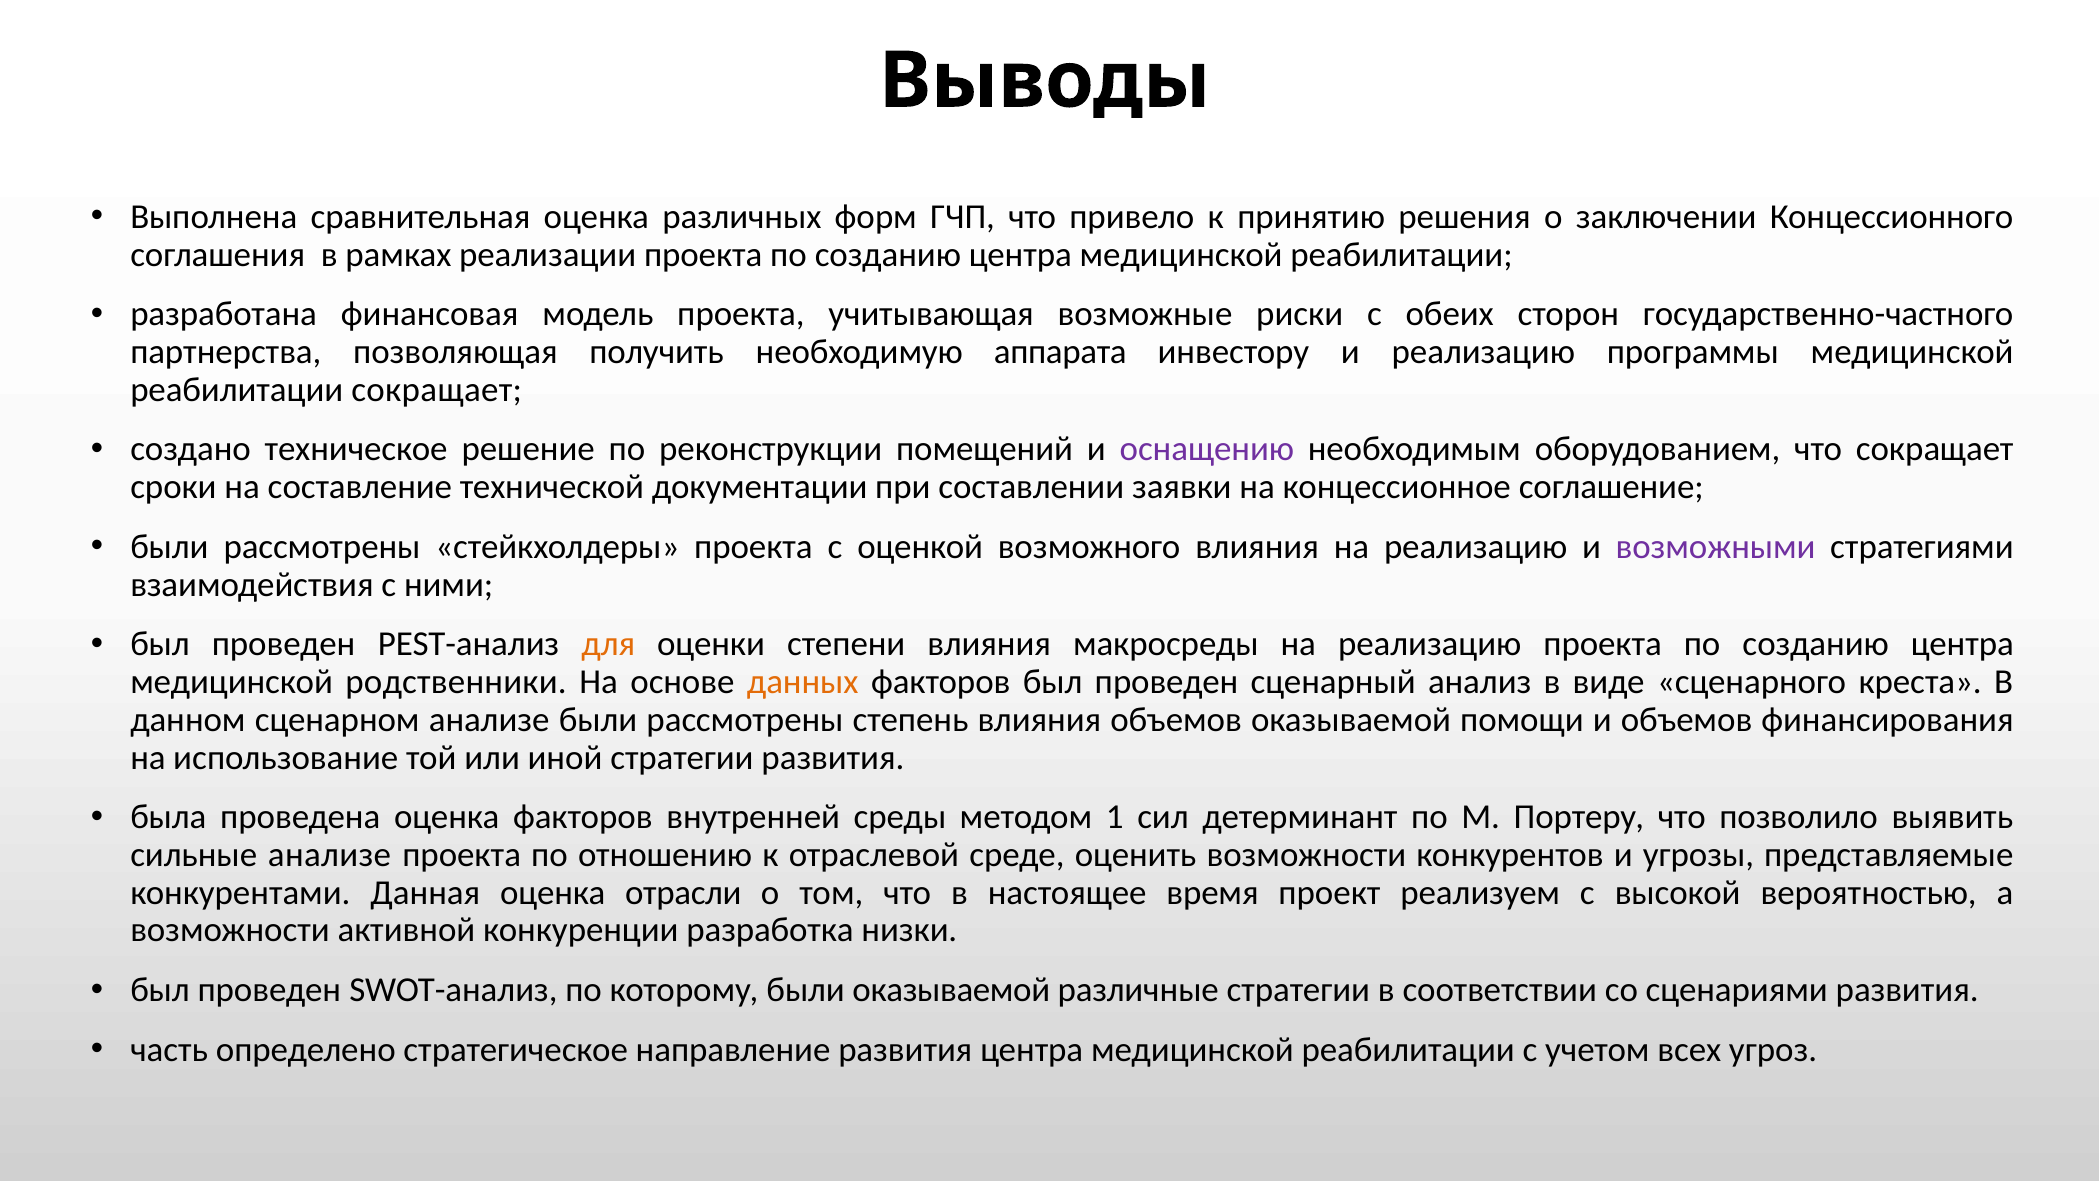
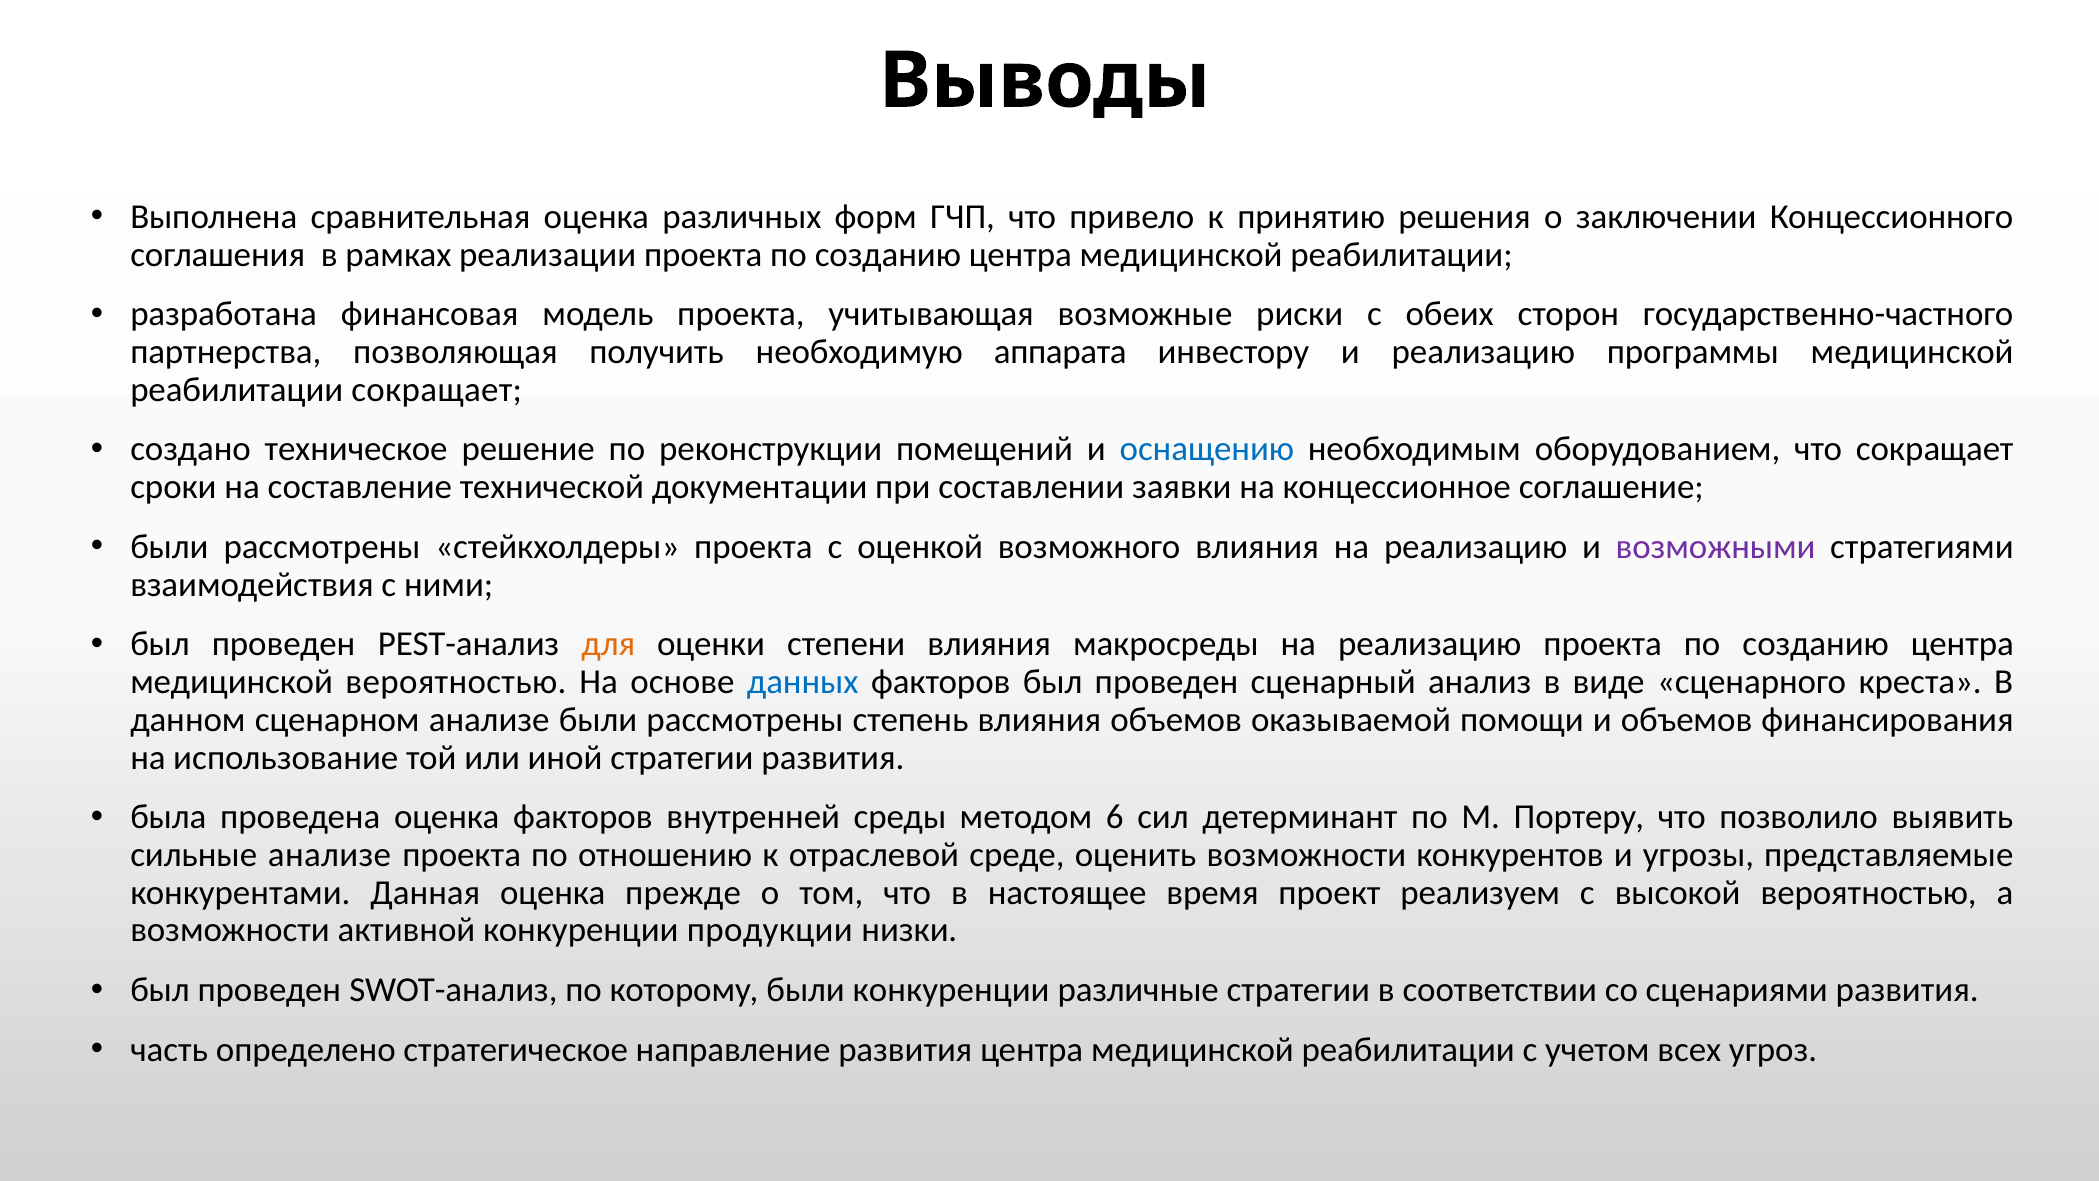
оснащению colour: purple -> blue (1207, 449)
медицинской родственники: родственники -> вероятностью (456, 682)
данных colour: orange -> blue (803, 682)
1: 1 -> 6 (1115, 817)
отрасли: отрасли -> прежде (683, 892)
разработка: разработка -> продукции (770, 930)
были оказываемой: оказываемой -> конкуренции (951, 990)
